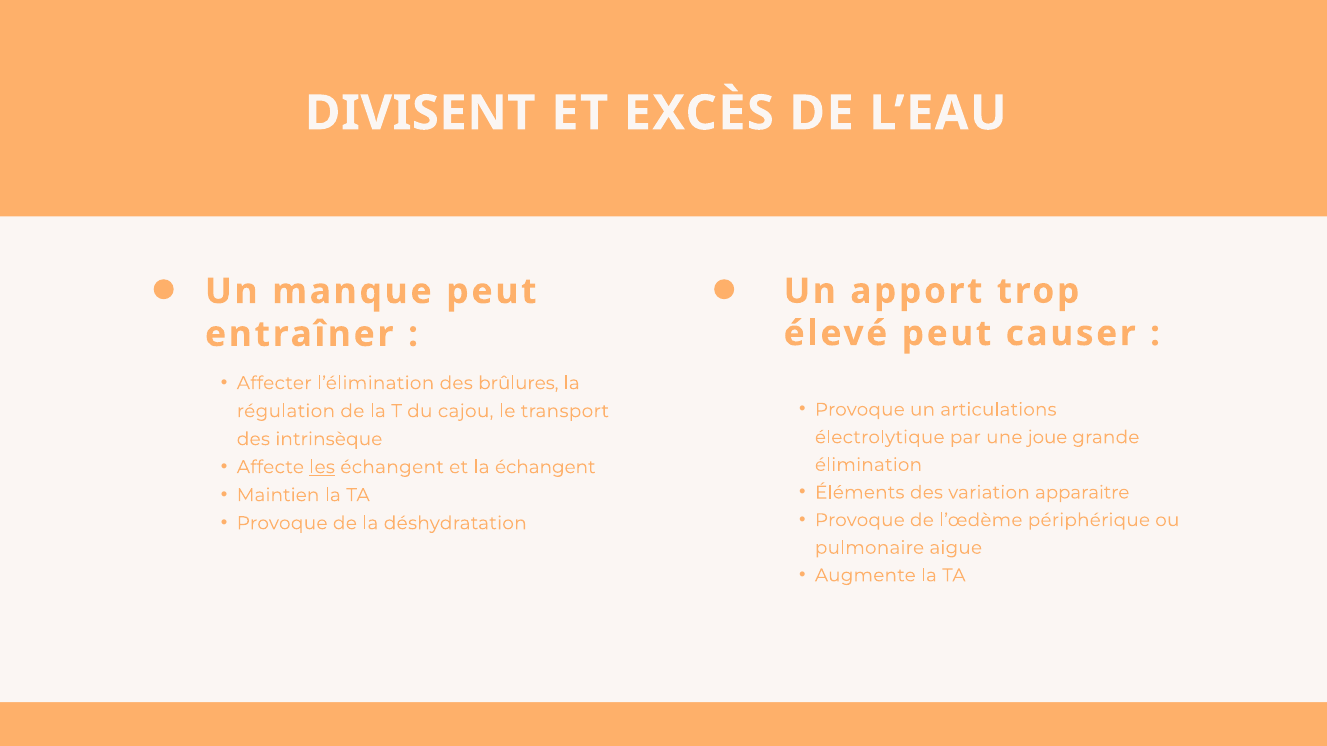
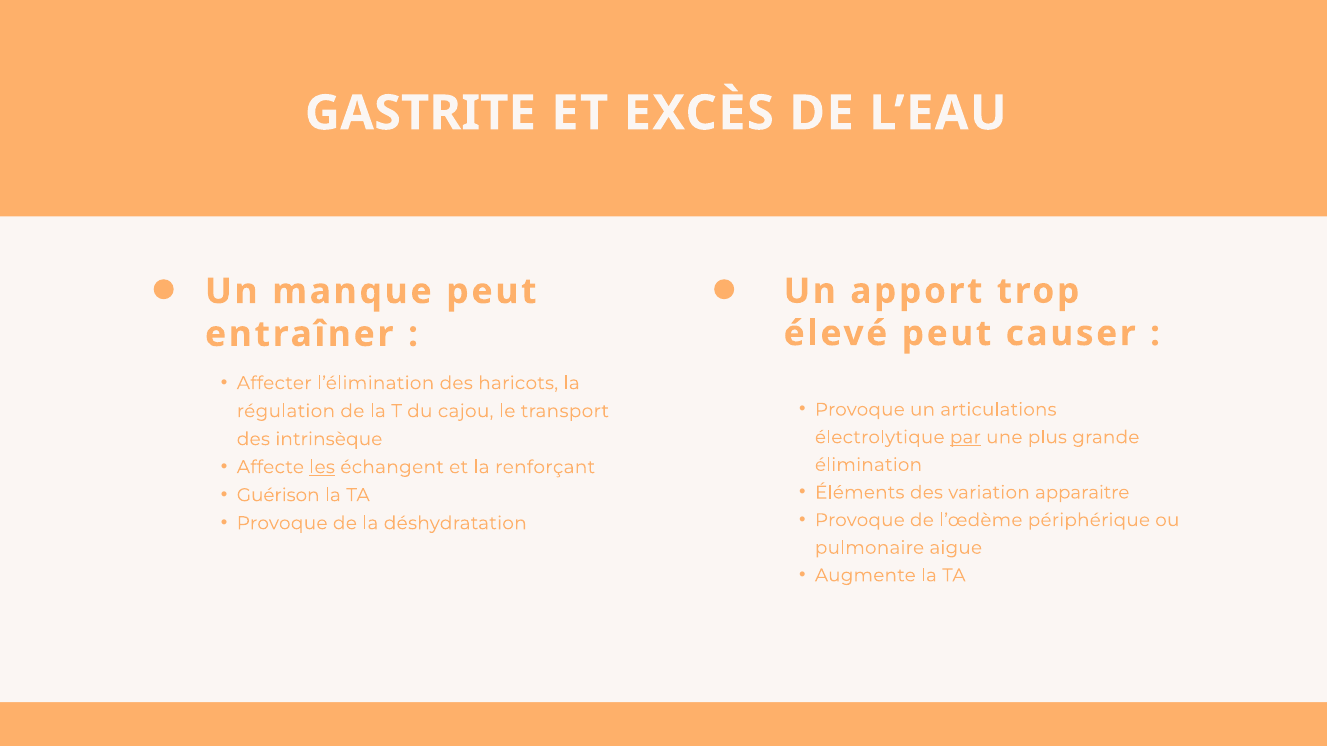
DIVISENT: DIVISENT -> GASTRITE (420, 113)
brûlures: brûlures -> haricots (518, 383)
par underline: none -> present (965, 437)
joue: joue -> plus (1047, 437)
la échangent: échangent -> renforçant (545, 467)
Maintien: Maintien -> Guérison (278, 495)
